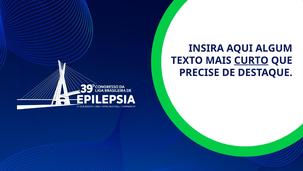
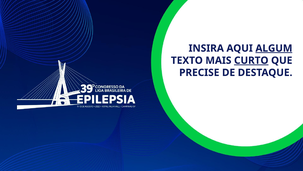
ALGUM underline: none -> present (274, 48)
